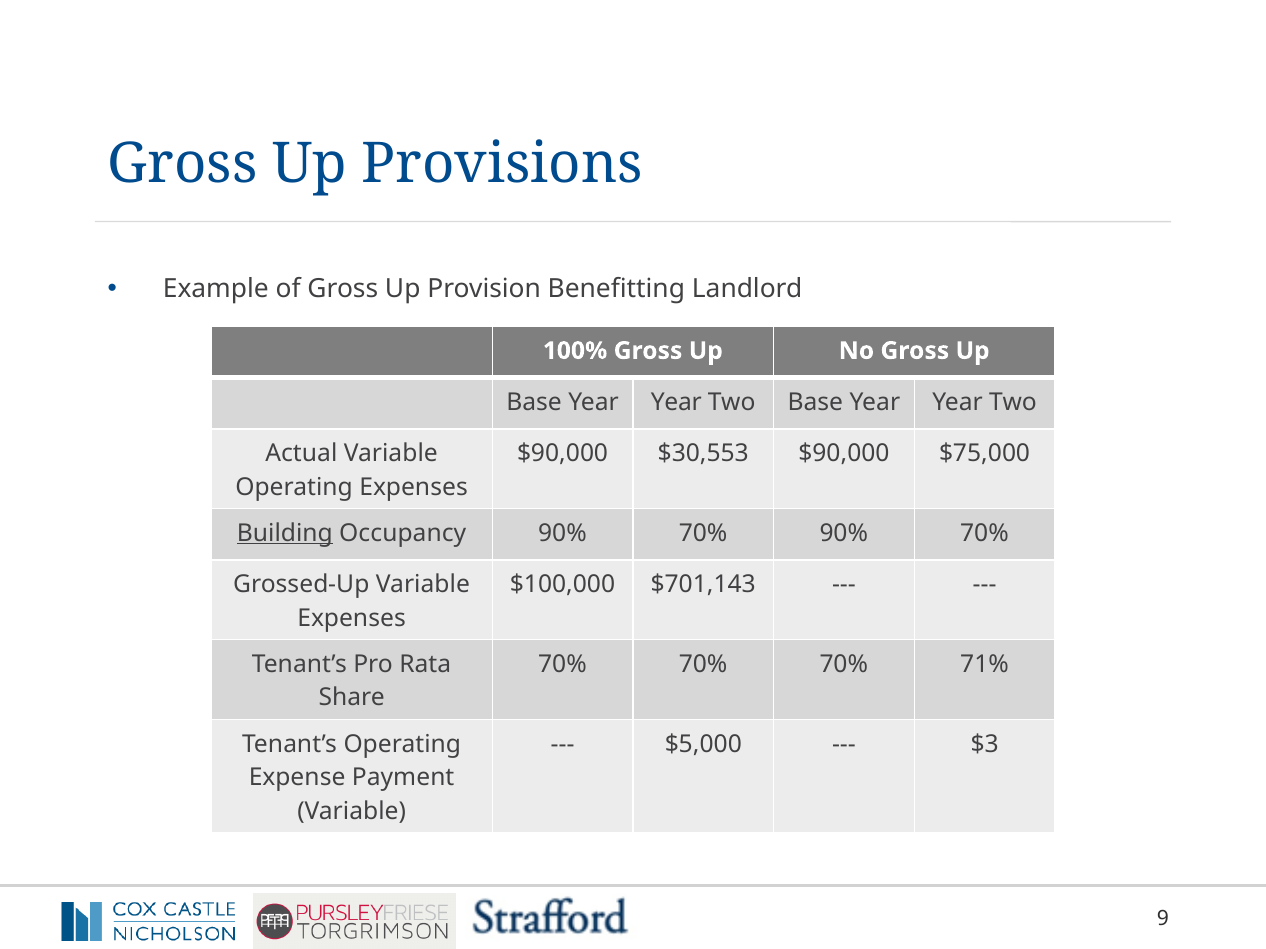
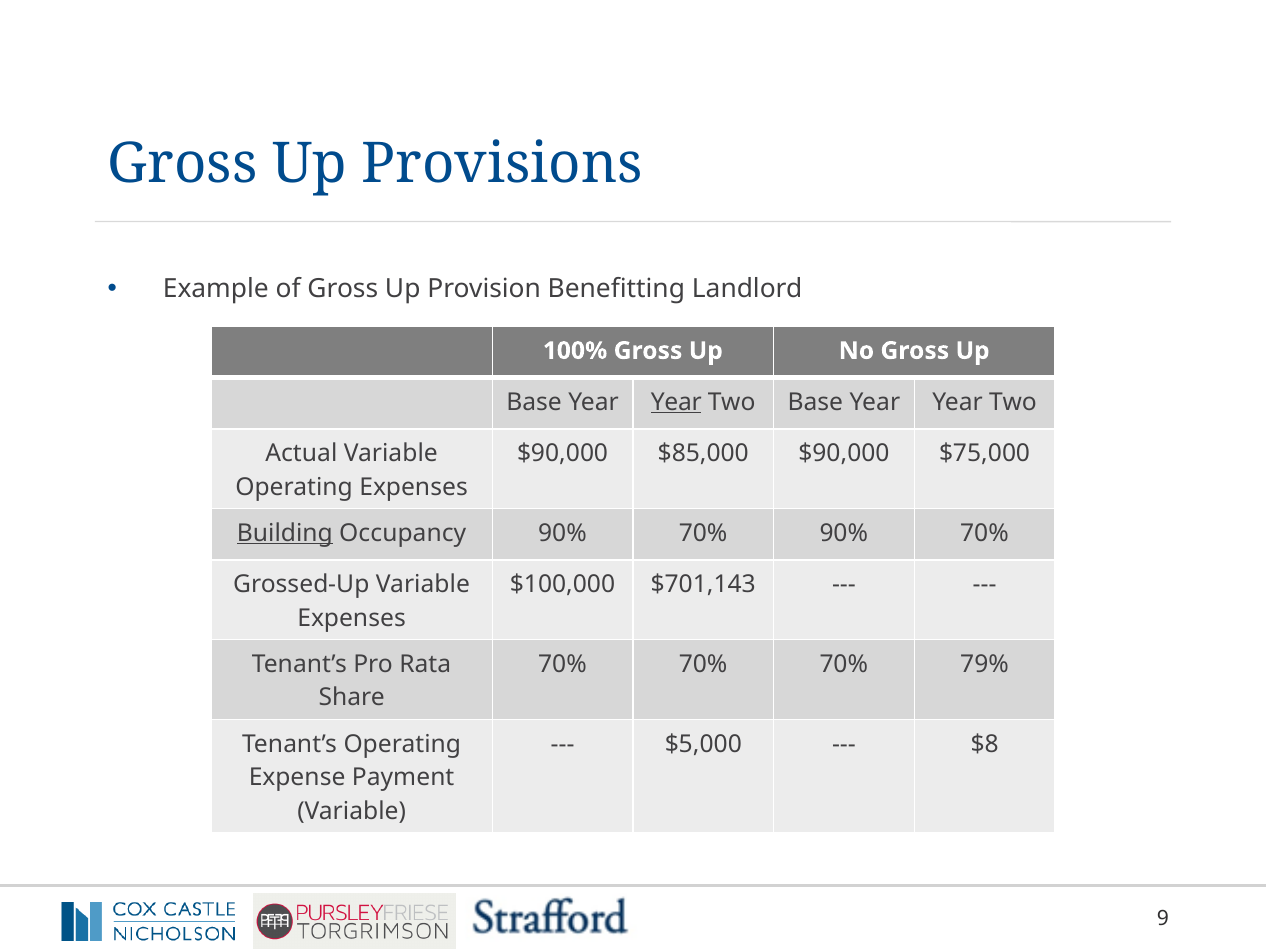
Year underline: none -> present (676, 402)
$30,553: $30,553 -> $85,000 (703, 454)
71%: 71% -> 79% (984, 665)
$3: $3 -> $8 (985, 744)
